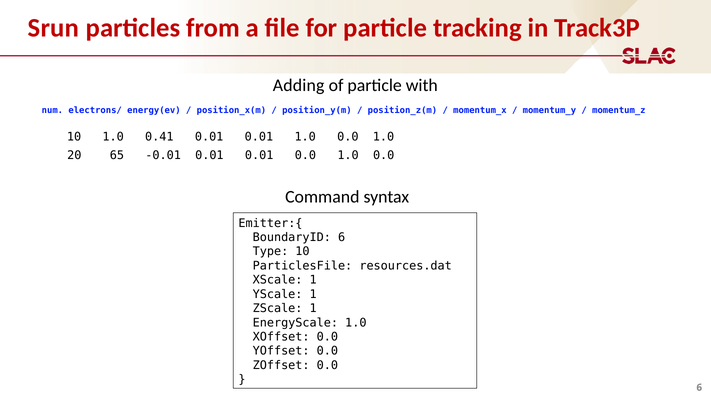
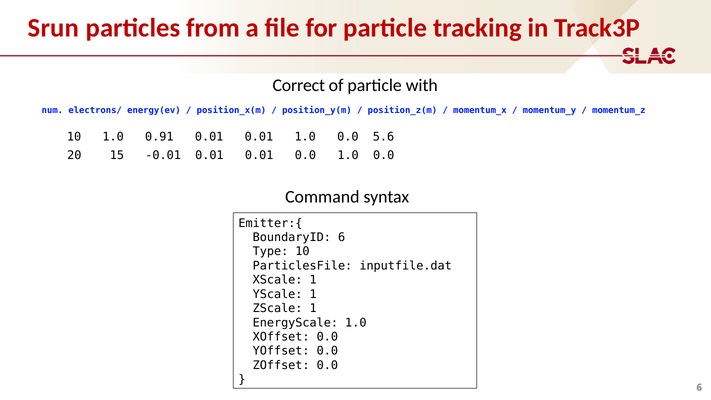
Adding: Adding -> Correct (299, 85)
0.41: 0.41 -> 0.91 (159, 137)
1.0 0.0 1.0: 1.0 -> 5.6 (383, 137)
65: 65 -> 15 (117, 156)
resources.dat: resources.dat -> inputfile.dat (406, 266)
